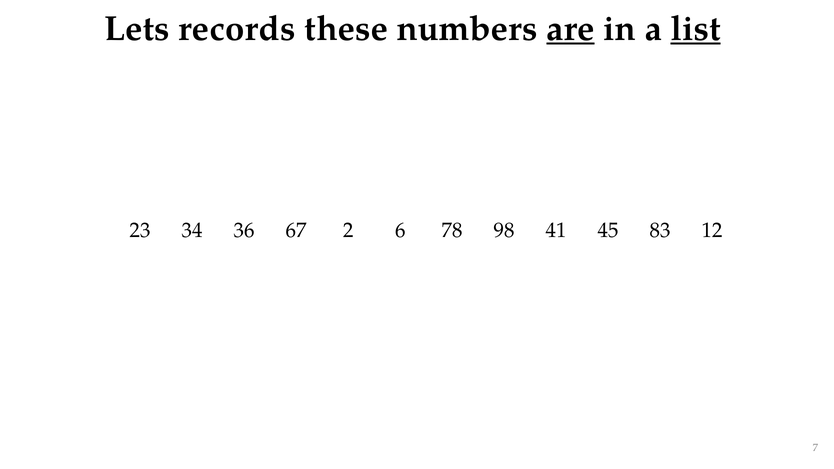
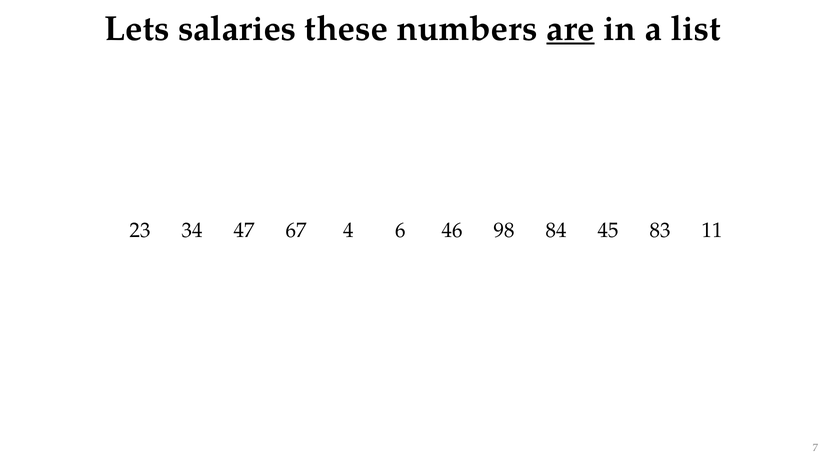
records: records -> salaries (237, 29)
list underline: present -> none (696, 29)
36: 36 -> 47 (244, 230)
2: 2 -> 4 (348, 230)
78: 78 -> 46 (452, 230)
41: 41 -> 84 (556, 230)
12: 12 -> 11 (712, 230)
